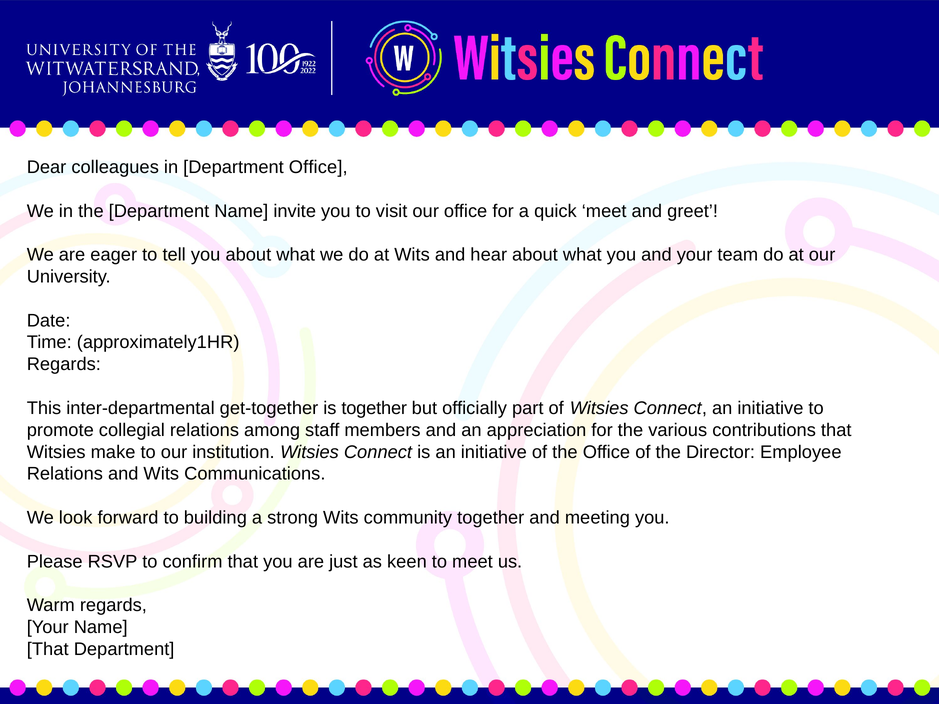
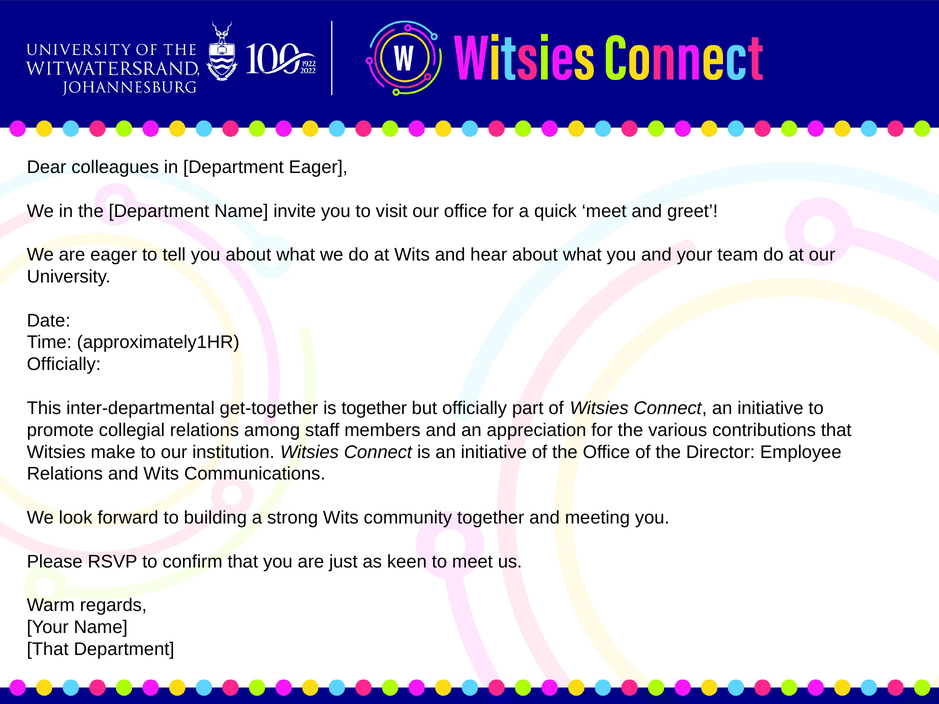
Department Office: Office -> Eager (318, 167)
Regards: Regards -> Officially (64, 365)
